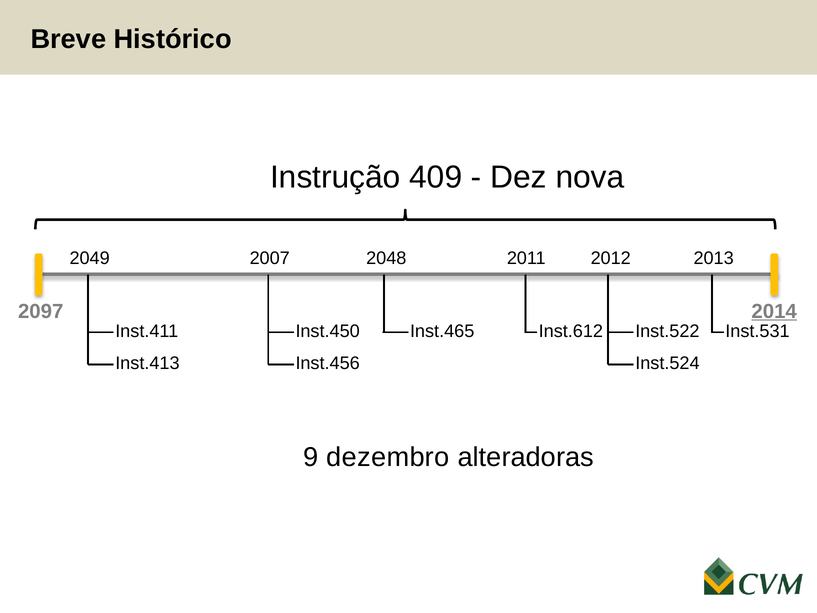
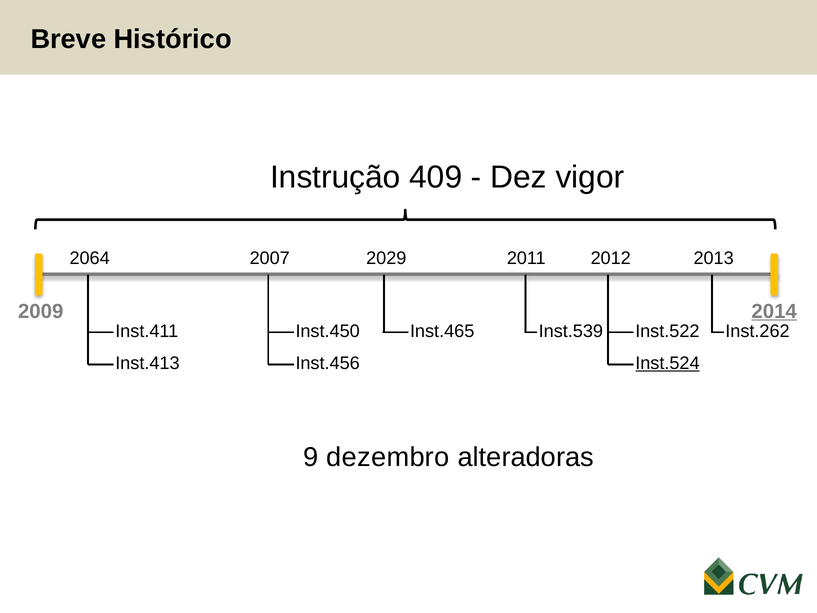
nova: nova -> vigor (590, 177)
2049: 2049 -> 2064 (90, 258)
2048: 2048 -> 2029 (386, 258)
2097: 2097 -> 2009 (41, 311)
Inst.612: Inst.612 -> Inst.539 (571, 331)
Inst.531: Inst.531 -> Inst.262 (757, 331)
Inst.524 underline: none -> present (667, 363)
